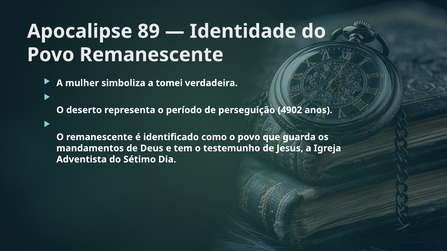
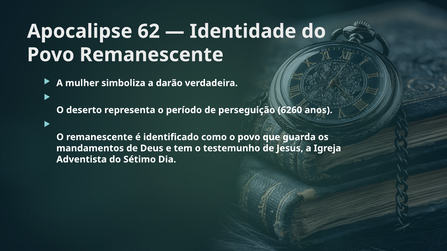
89: 89 -> 62 (149, 31)
tomei: tomei -> darão (169, 83)
4902: 4902 -> 6260 (290, 110)
